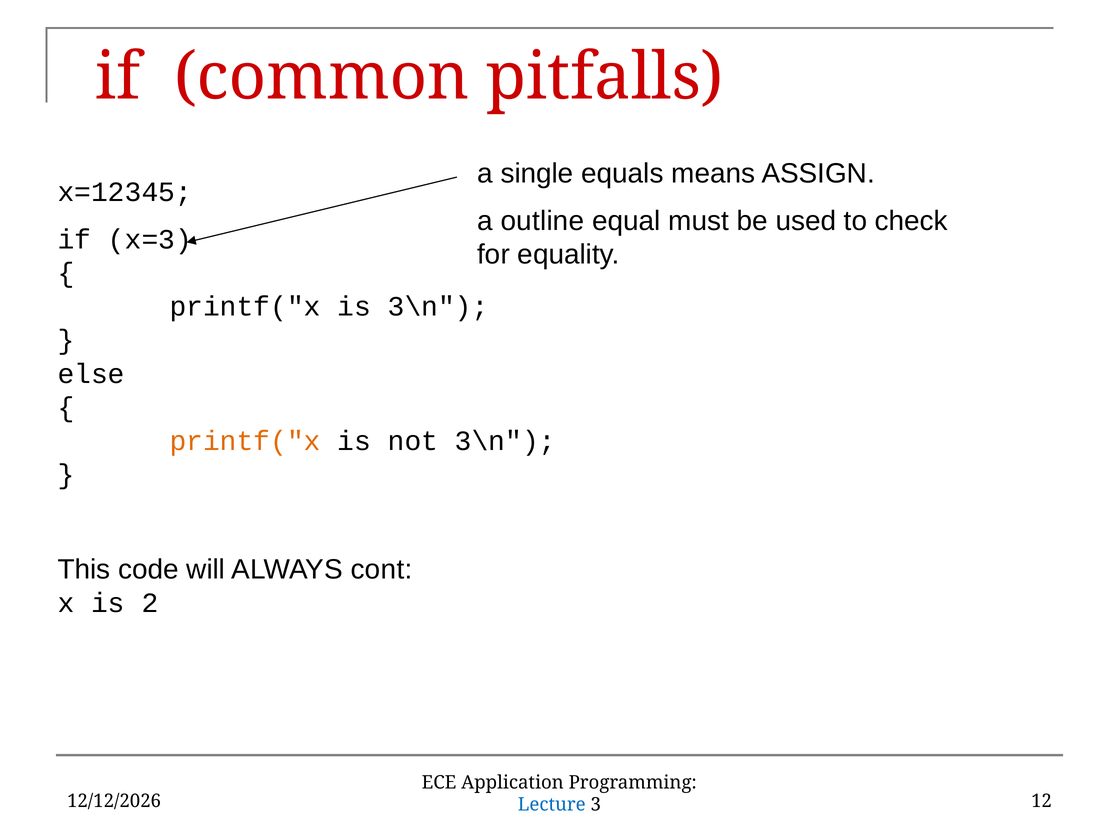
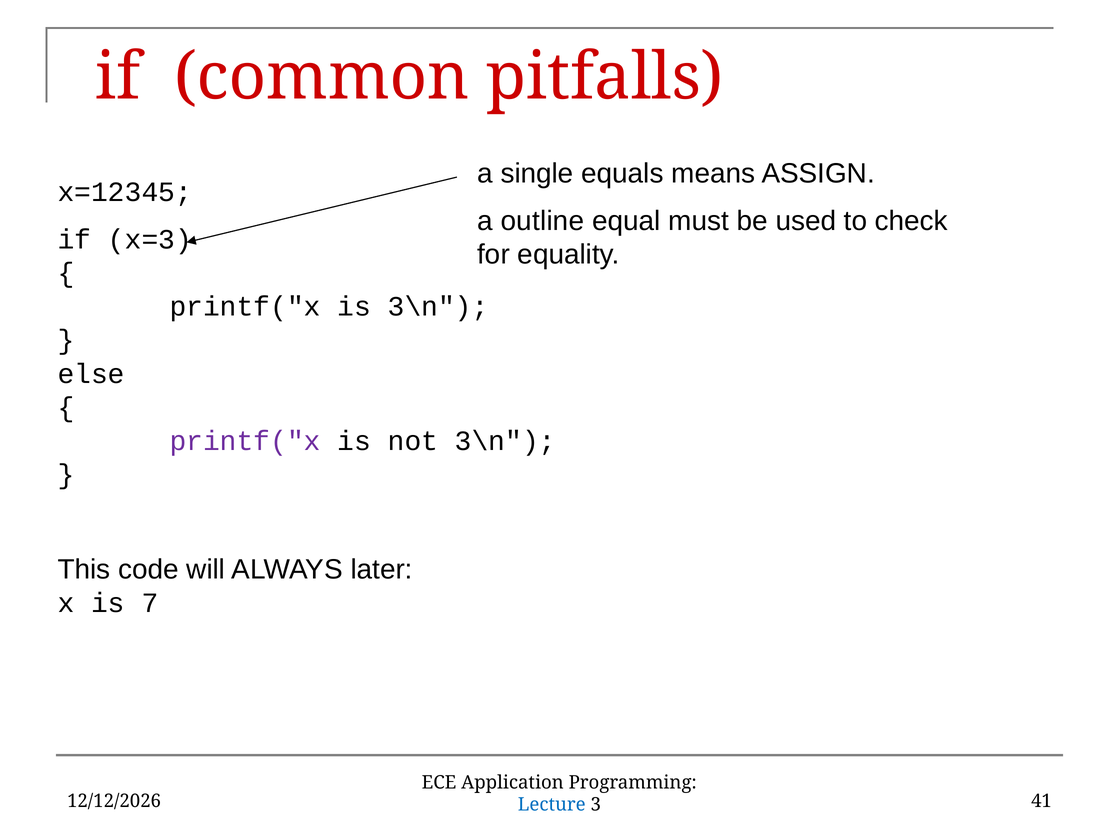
printf("x colour: orange -> purple (245, 441)
cont: cont -> later (382, 570)
2: 2 -> 7 (150, 603)
12: 12 -> 41 (1042, 801)
